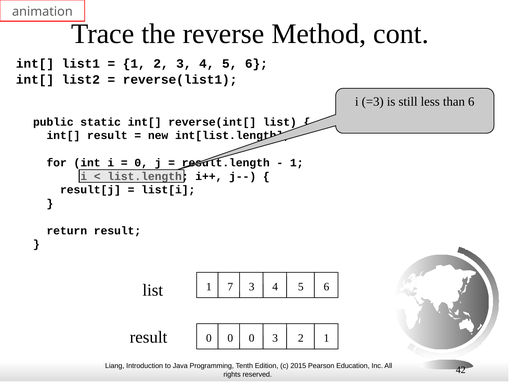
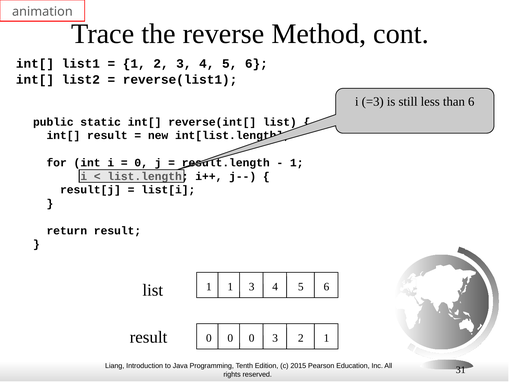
1 7: 7 -> 1 (230, 287)
42: 42 -> 31 (461, 370)
